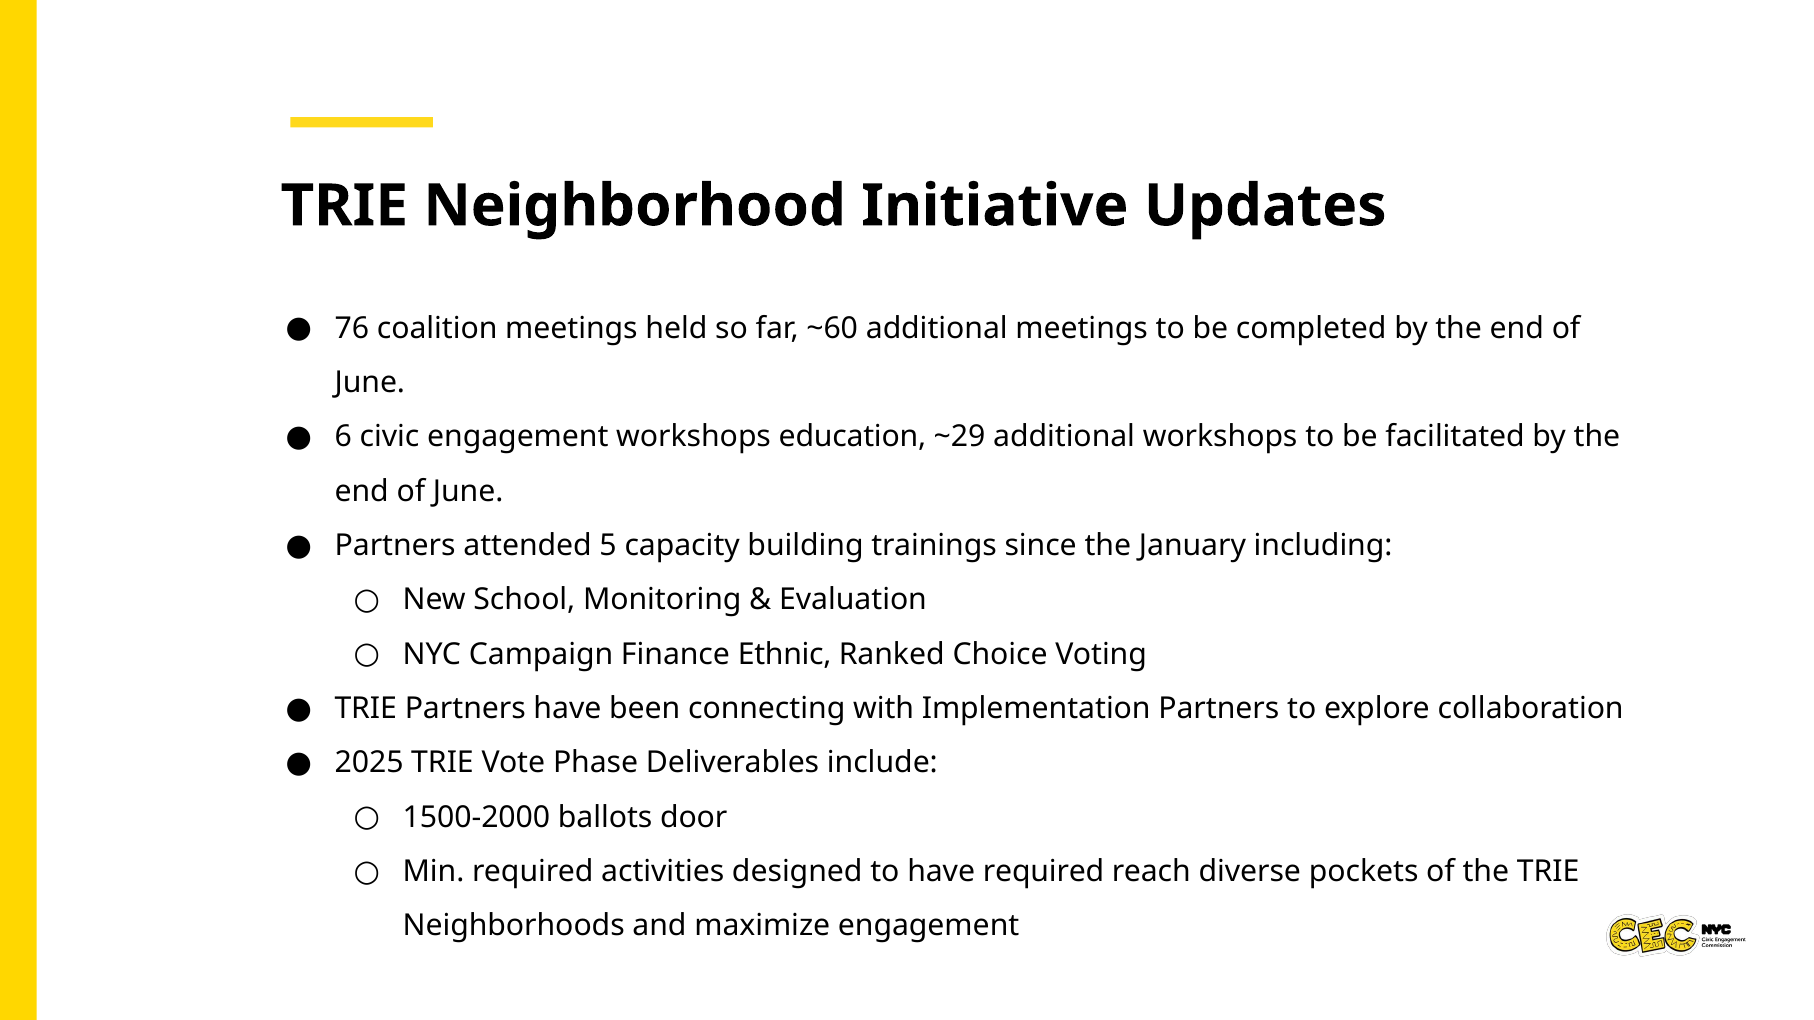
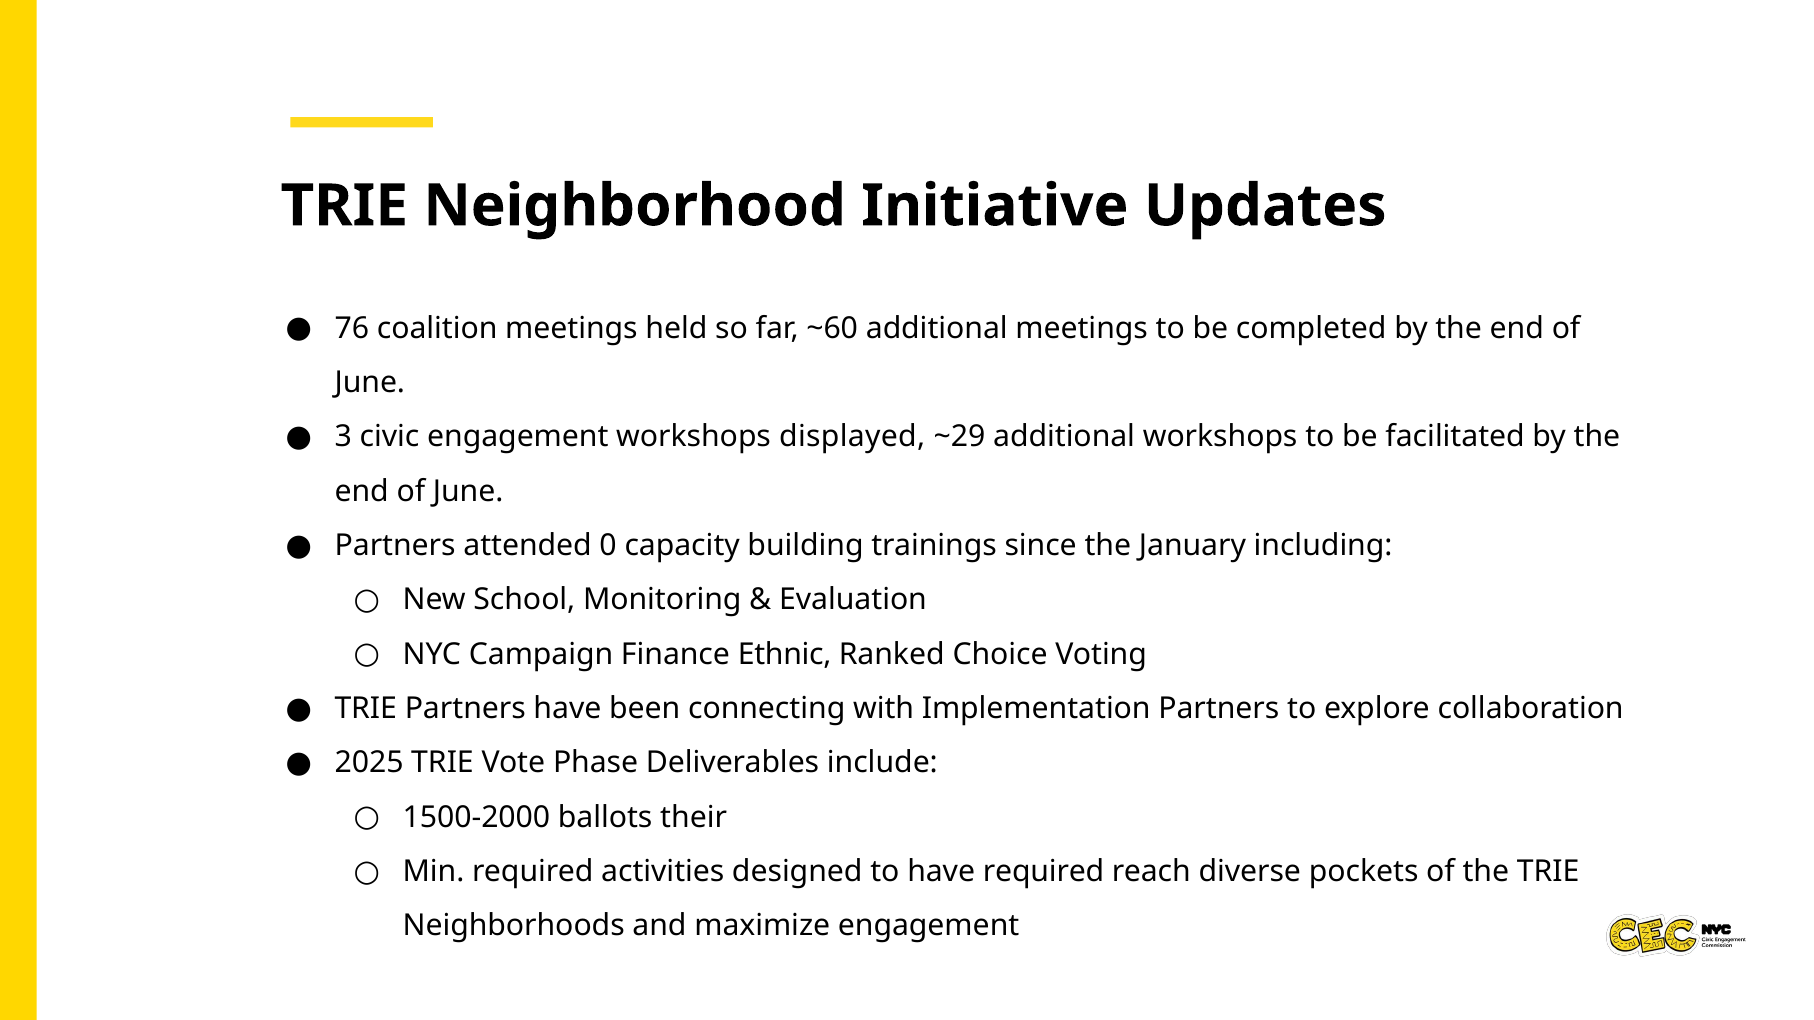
6: 6 -> 3 (343, 437)
education: education -> displayed (852, 437)
5: 5 -> 0 (608, 546)
door: door -> their (694, 818)
